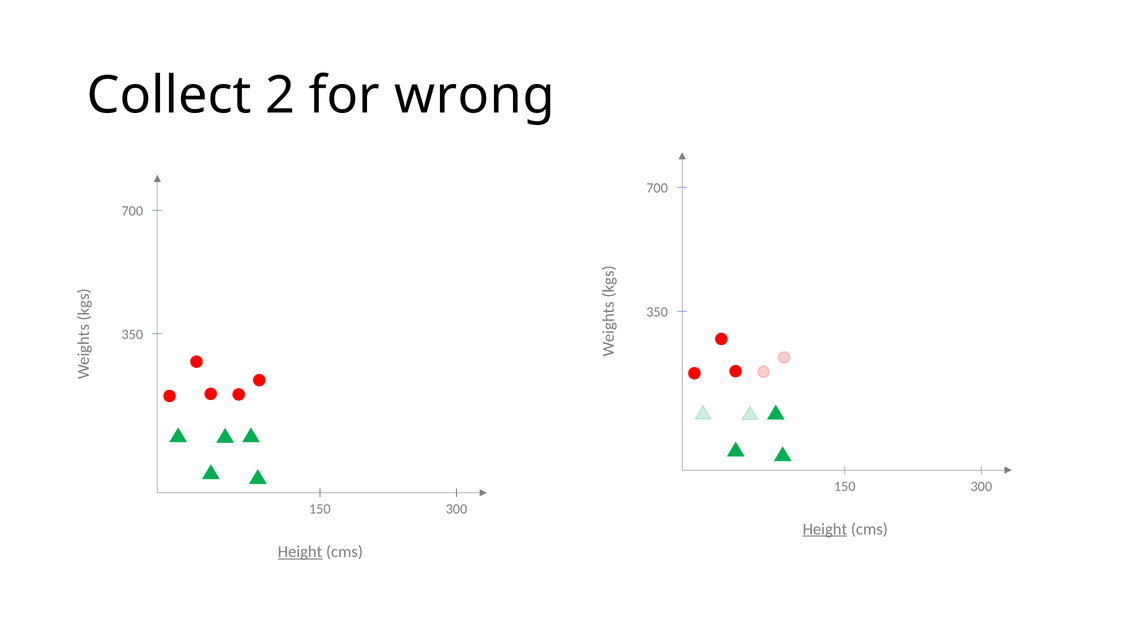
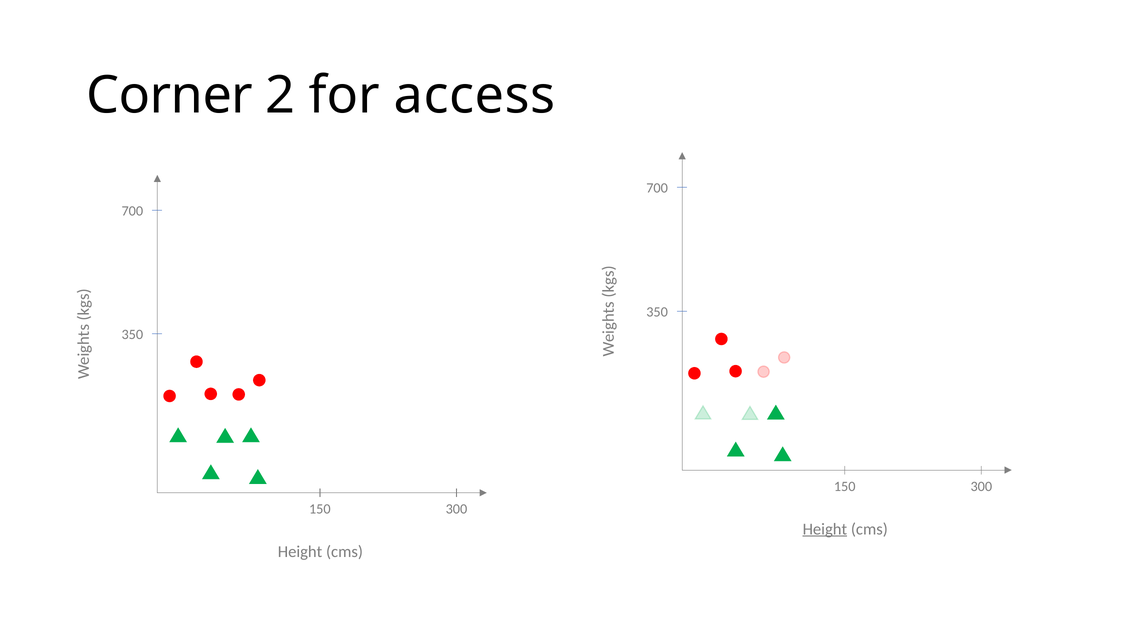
Collect: Collect -> Corner (170, 96)
wrong: wrong -> access (475, 96)
Height underline: present -> none (300, 552)
